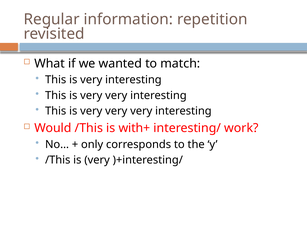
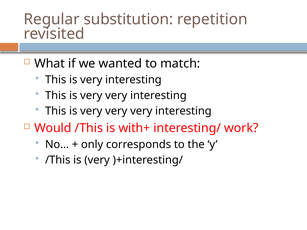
information: information -> substitution (128, 19)
